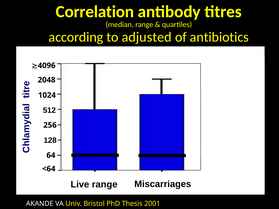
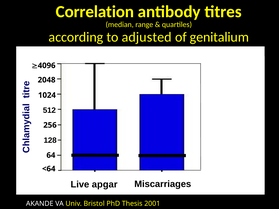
antibiotics: antibiotics -> genitalium (219, 37)
Live range: range -> apgar (105, 185)
